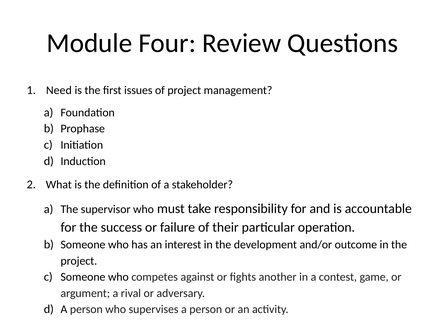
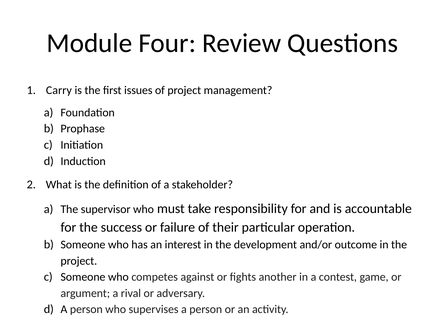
Need: Need -> Carry (59, 90)
